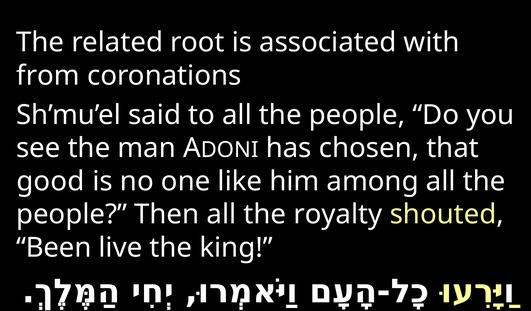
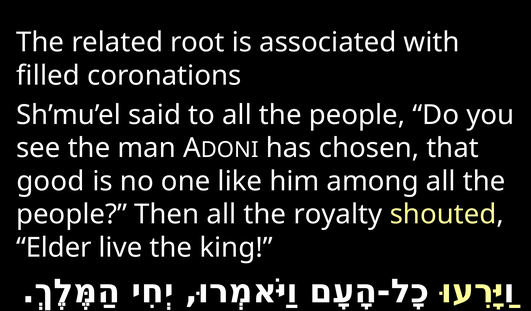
from: from -> filled (48, 76)
Been: Been -> Elder (54, 248)
